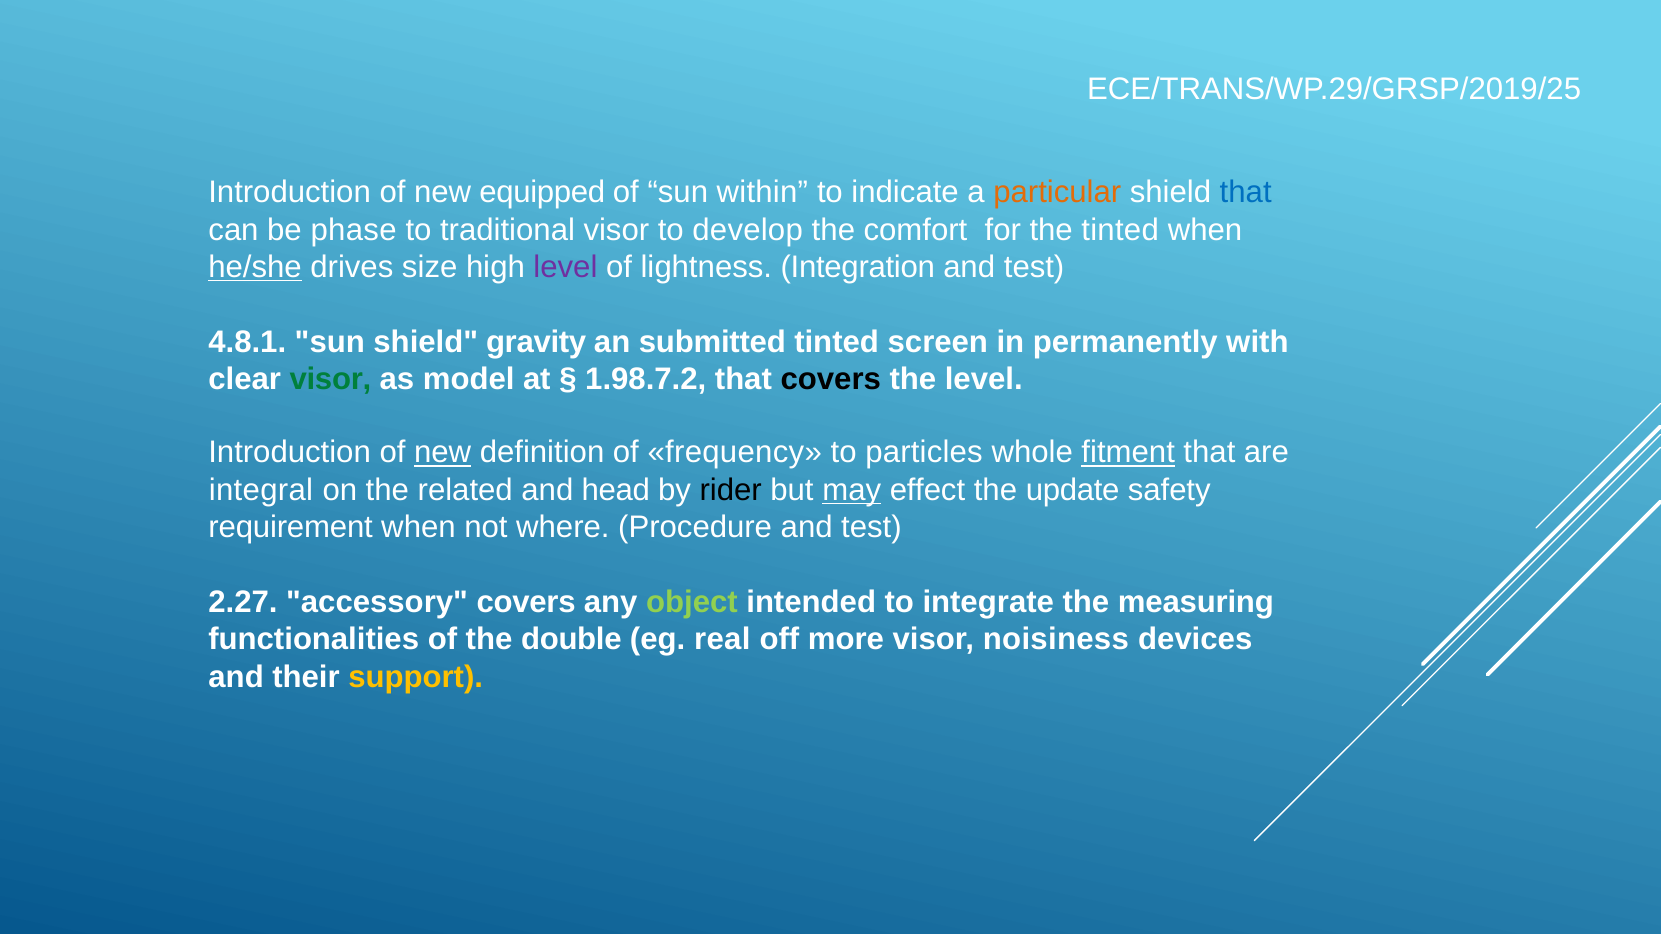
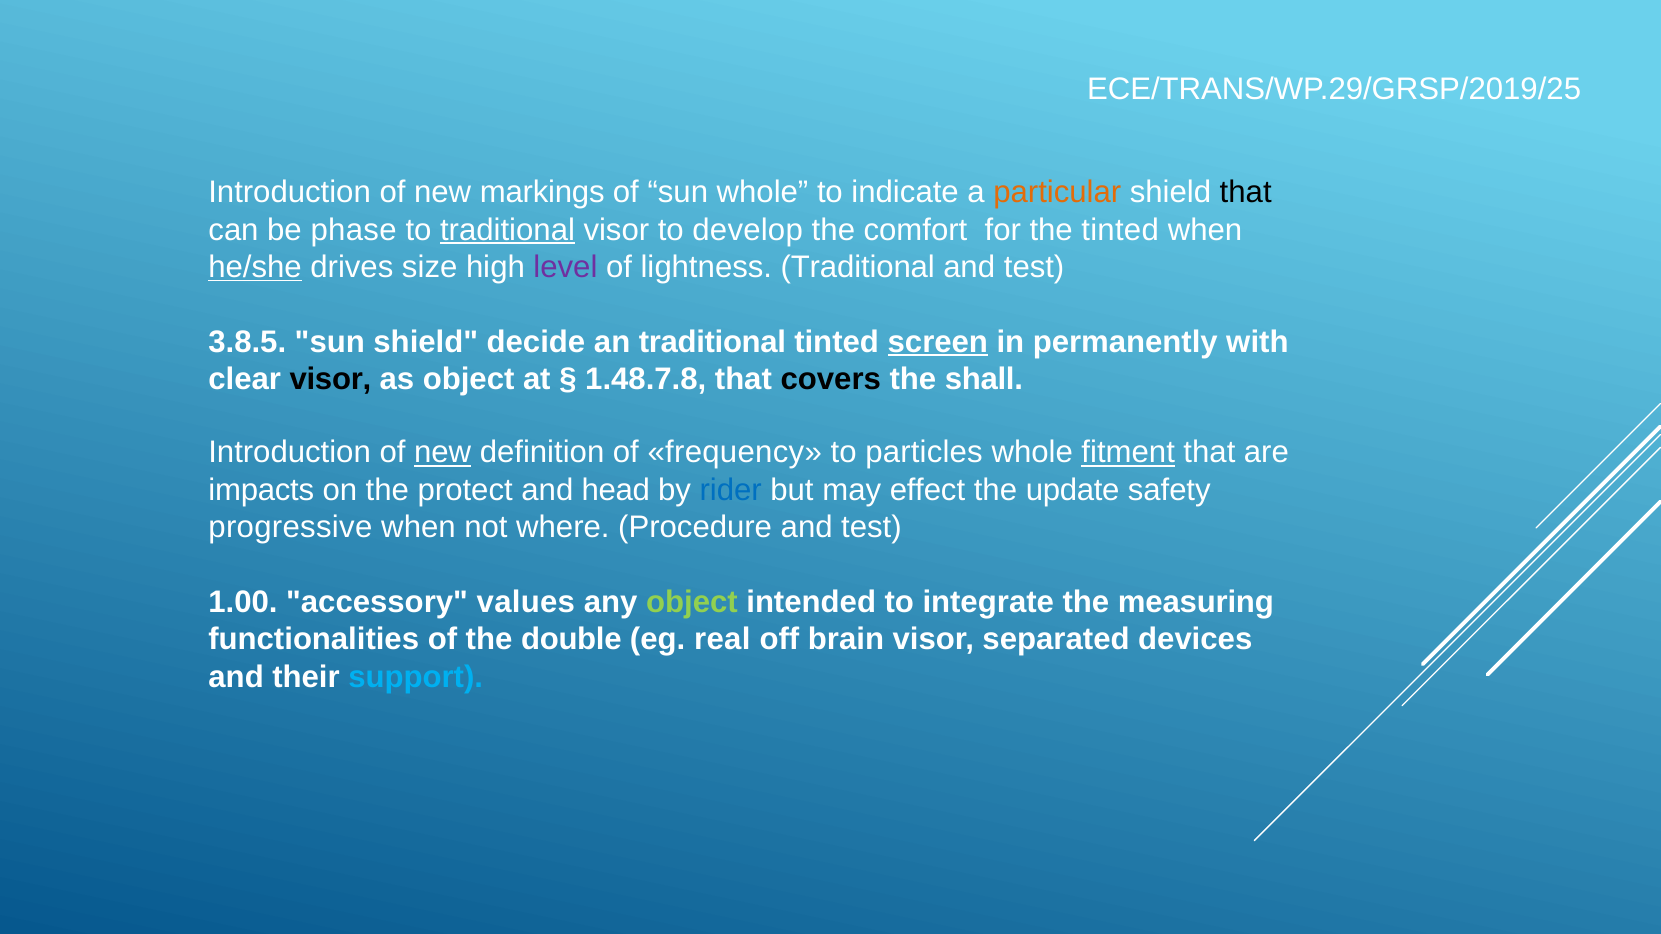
equipped: equipped -> markings (542, 192)
sun within: within -> whole (763, 192)
that colour: blue -> black (1246, 192)
traditional underline: none -> present (508, 230)
lightness Integration: Integration -> Traditional (858, 267)
4.8.1: 4.8.1 -> 3.8.5 (247, 342)
gravity: gravity -> decide (536, 342)
an submitted: submitted -> traditional (712, 342)
screen underline: none -> present (938, 342)
visor colour: green -> black (330, 379)
as model: model -> object (469, 379)
1.98.7.2: 1.98.7.2 -> 1.48.7.8 (646, 379)
the level: level -> shall (984, 379)
integral: integral -> impacts (261, 490)
related: related -> protect (465, 490)
rider colour: black -> blue (731, 490)
may underline: present -> none (852, 490)
requirement: requirement -> progressive (290, 528)
2.27: 2.27 -> 1.00 (243, 602)
accessory covers: covers -> values (526, 602)
more: more -> brain (846, 640)
noisiness: noisiness -> separated (1056, 640)
support colour: yellow -> light blue (416, 677)
